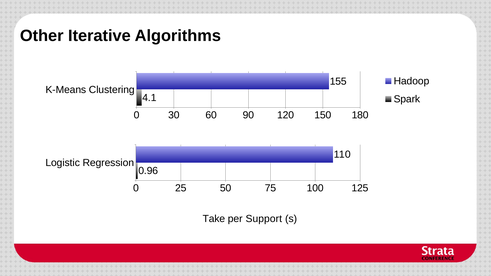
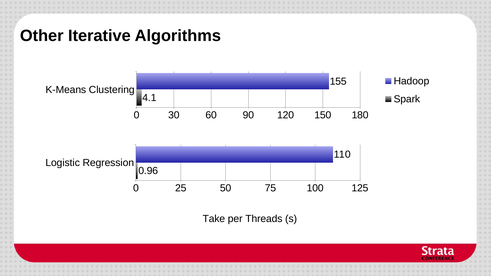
Support: Support -> Threads (264, 219)
